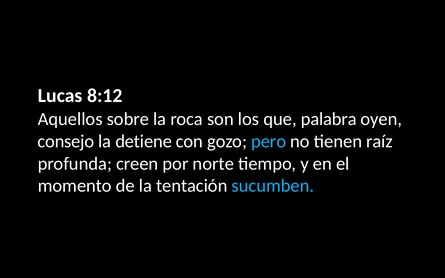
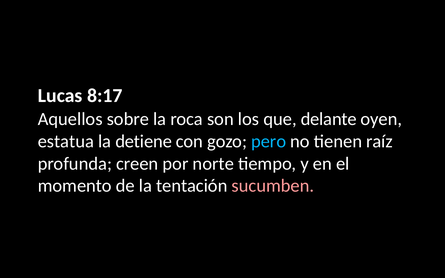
8:12: 8:12 -> 8:17 (105, 96)
palabra: palabra -> delante (329, 119)
consejo: consejo -> estatua (66, 141)
sucumben colour: light blue -> pink (273, 186)
